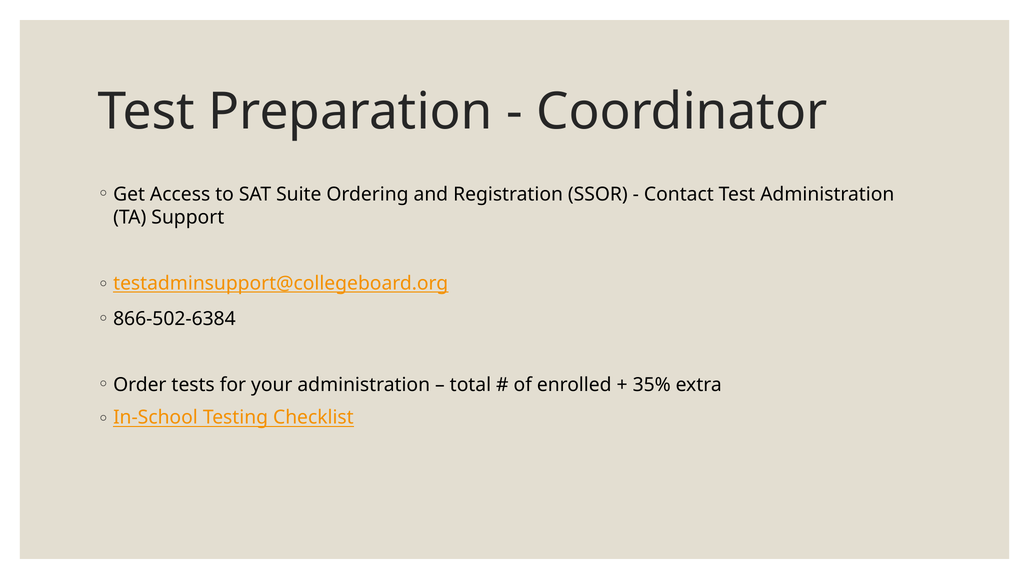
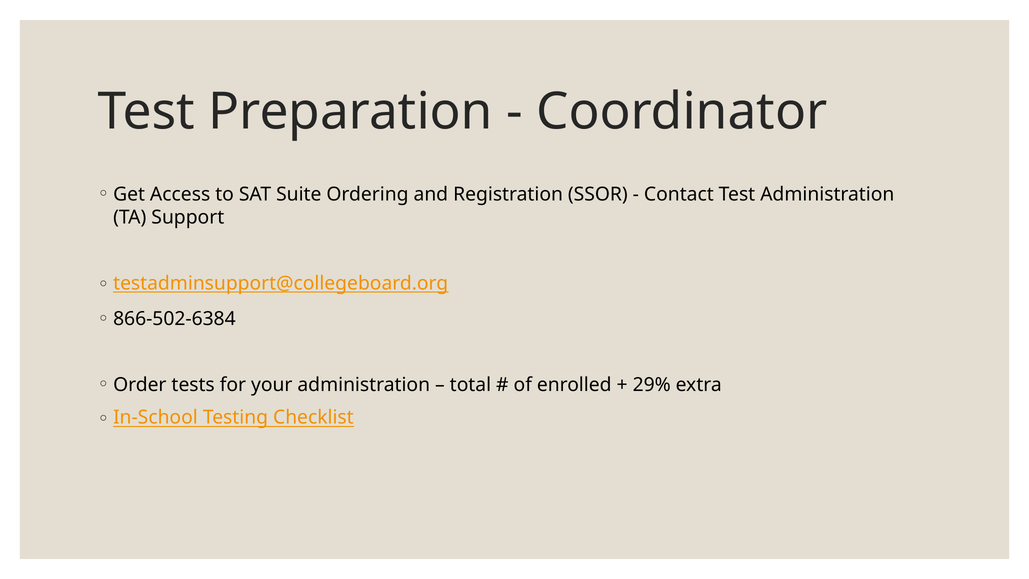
35%: 35% -> 29% (652, 385)
